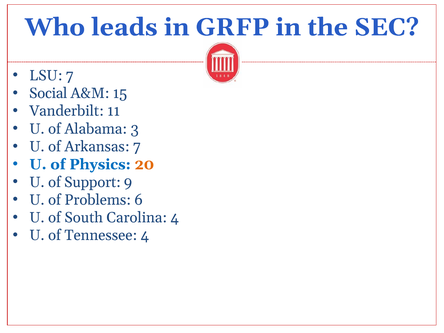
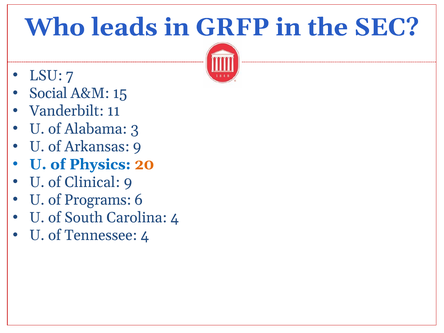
Arkansas 7: 7 -> 9 (137, 147)
Support: Support -> Clinical (92, 182)
Problems: Problems -> Programs (98, 200)
